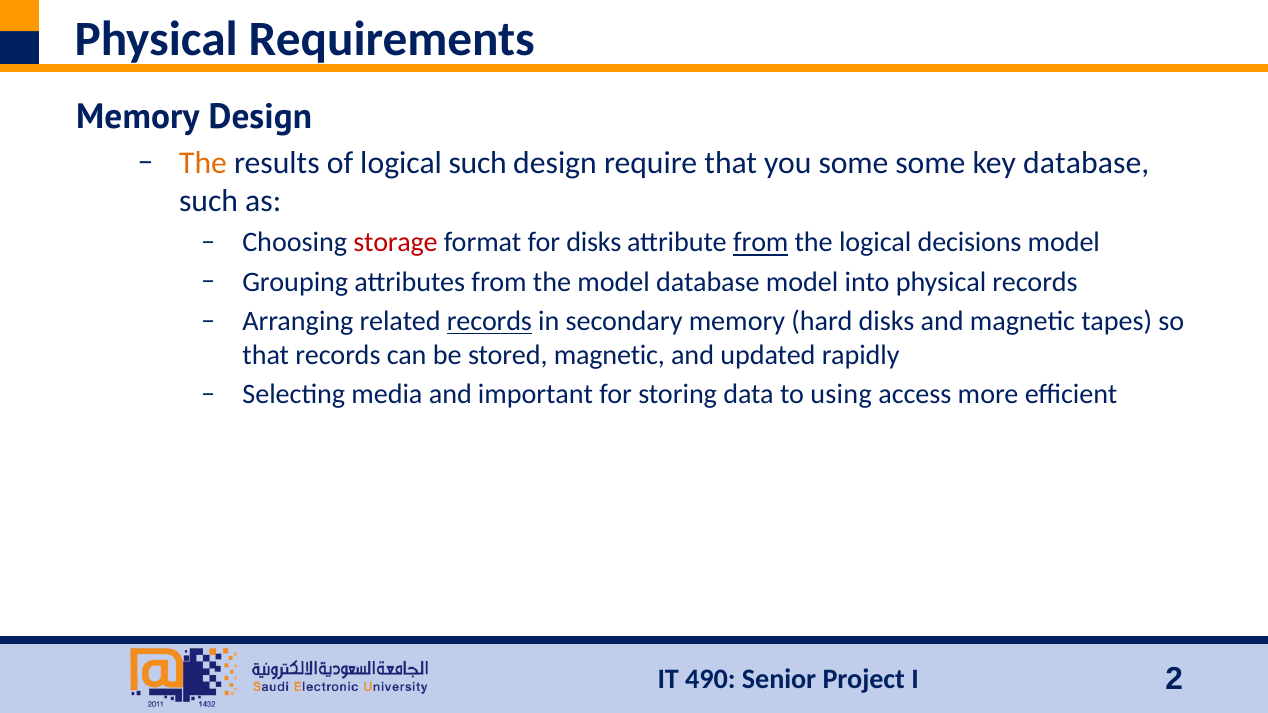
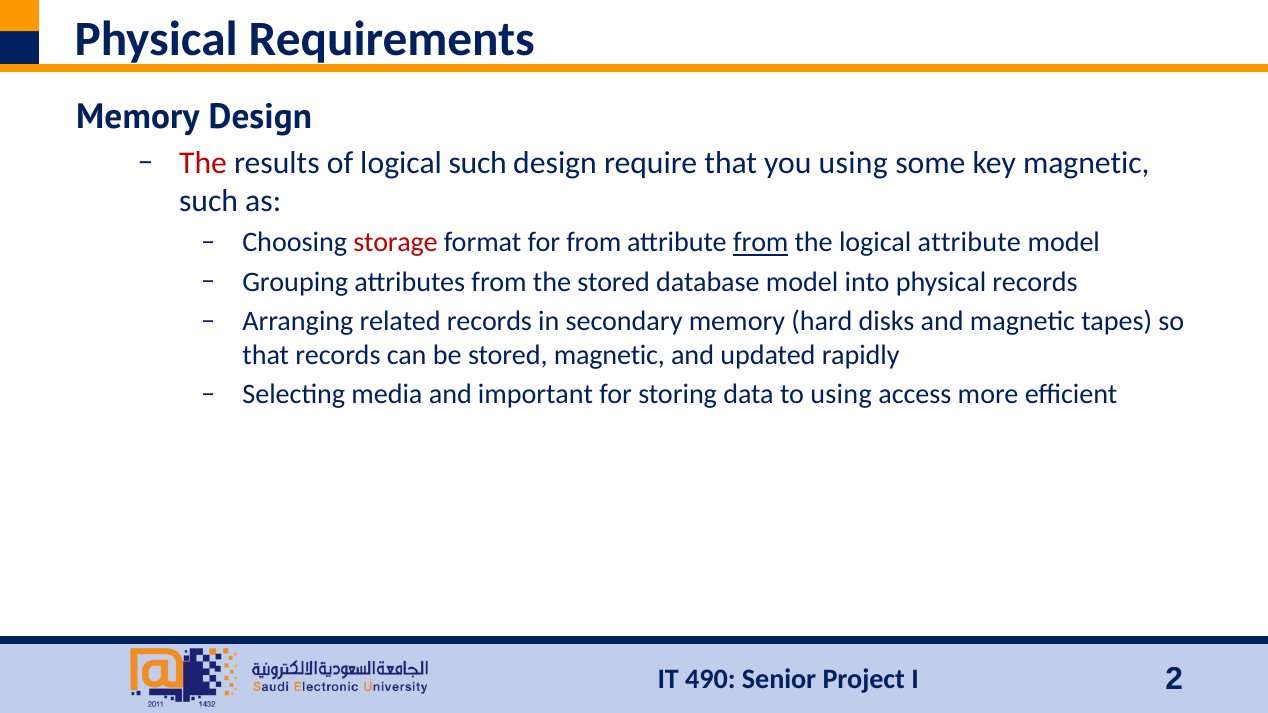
The colour: orange -> red (203, 163)
you some: some -> using (853, 163)
key database: database -> magnetic (1086, 163)
for disks: disks -> from (594, 243)
logical decisions: decisions -> attribute (969, 243)
the model: model -> stored (614, 282)
records underline: present -> none (489, 322)
